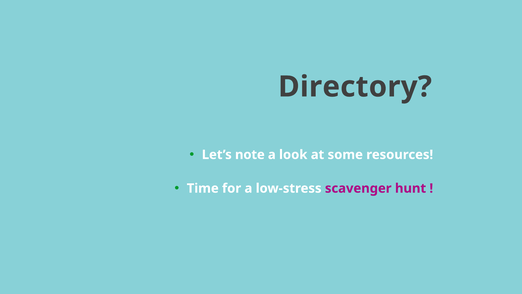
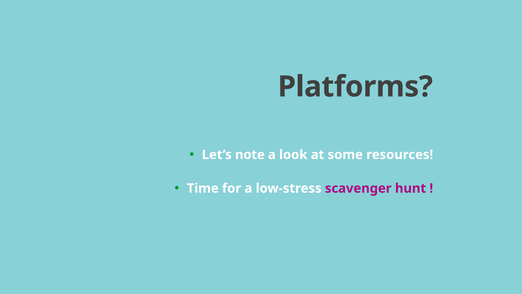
Directory: Directory -> Platforms (355, 87)
